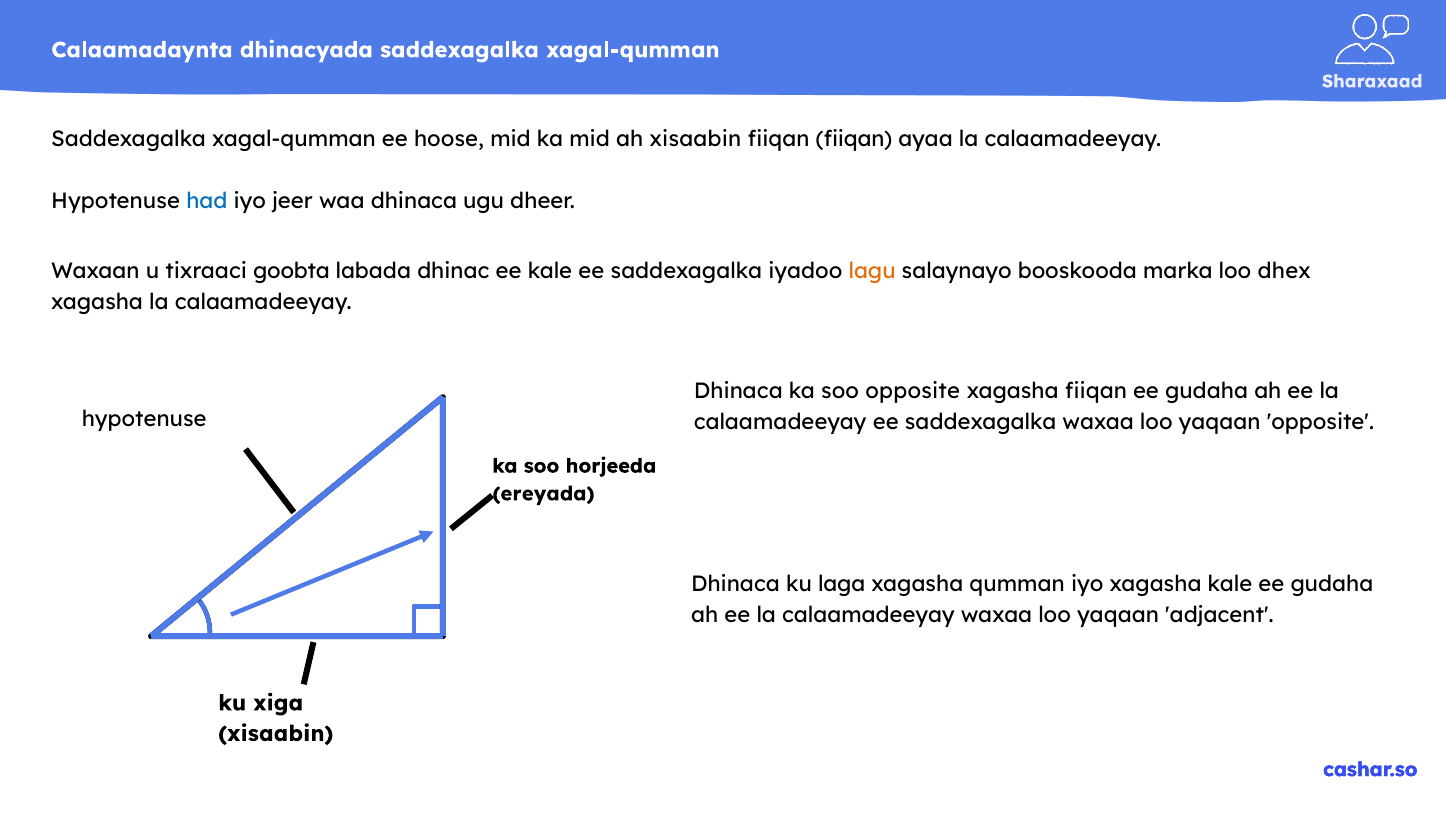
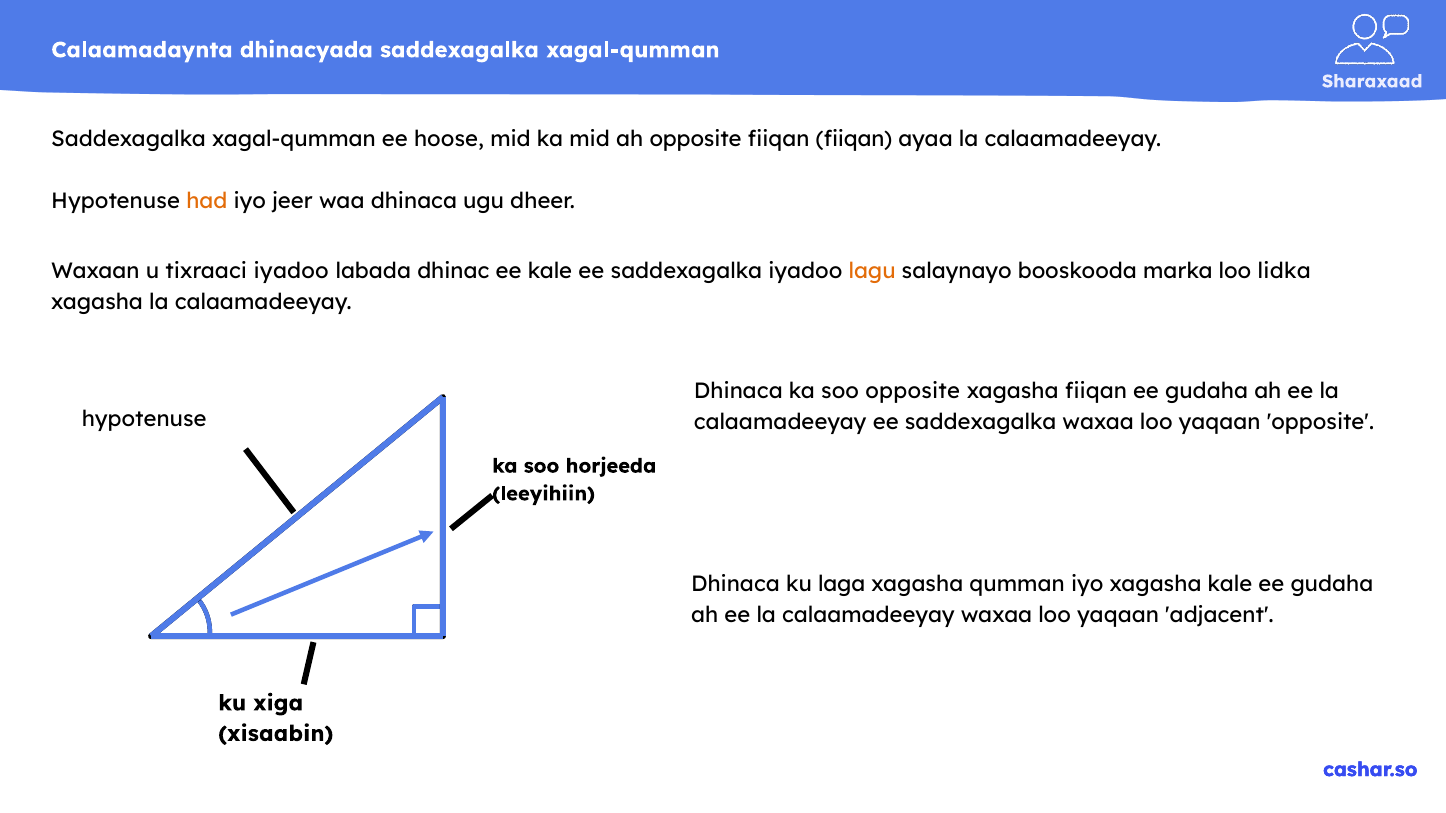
ah xisaabin: xisaabin -> opposite (696, 139)
had colour: blue -> orange (207, 202)
tixraaci goobta: goobta -> iyadoo (291, 271)
dhex: dhex -> lidka (1284, 271)
ereyada: ereyada -> leeyihiin (544, 494)
